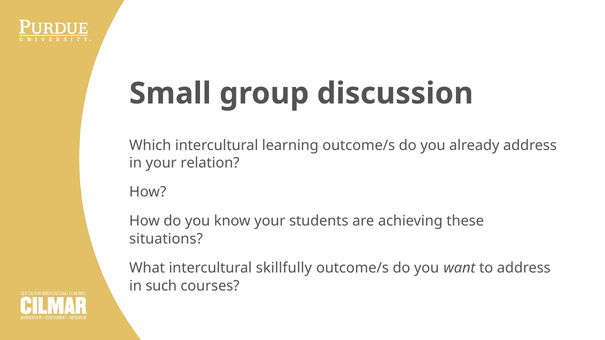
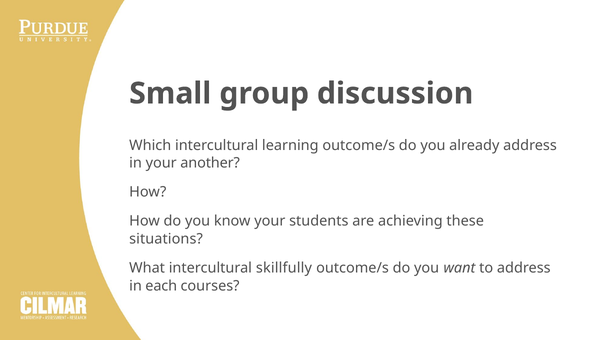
relation: relation -> another (210, 163)
such: such -> each (161, 286)
